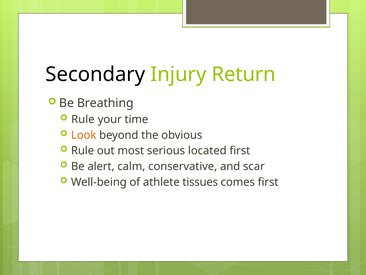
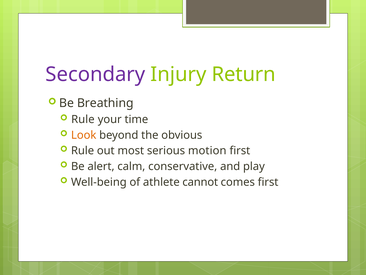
Secondary colour: black -> purple (95, 74)
located: located -> motion (207, 151)
scar: scar -> play (254, 166)
tissues: tissues -> cannot (200, 182)
